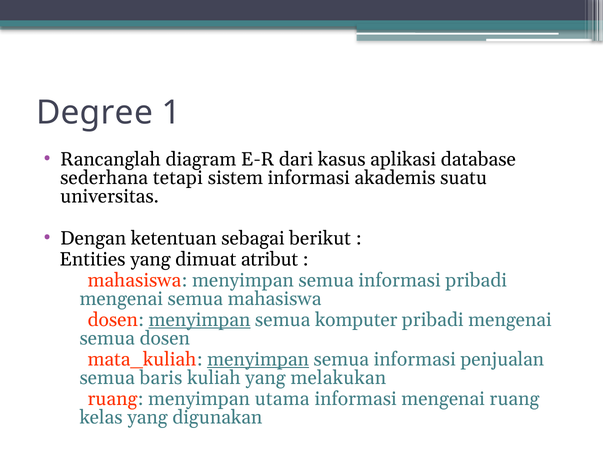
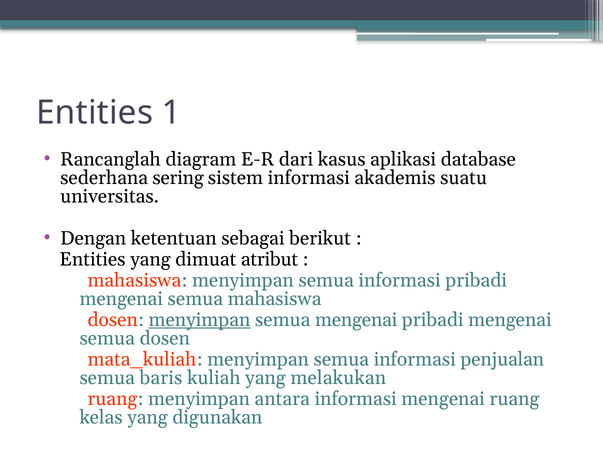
Degree: Degree -> Entities (95, 113)
tetapi: tetapi -> sering (178, 178)
semua komputer: komputer -> mengenai (356, 320)
menyimpan underline: present -> none (258, 360)
utama: utama -> antara (282, 399)
